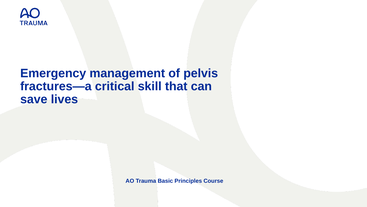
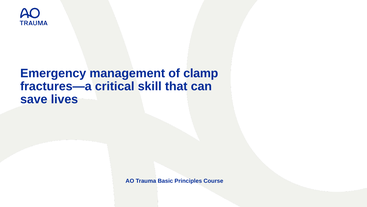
pelvis: pelvis -> clamp (201, 73)
